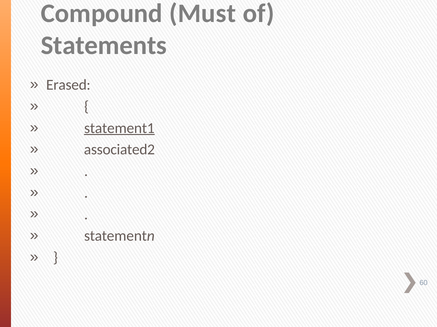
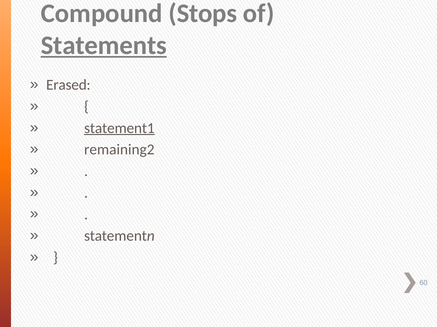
Must: Must -> Stops (203, 14)
Statements underline: none -> present (104, 46)
associated2: associated2 -> remaining2 (119, 150)
